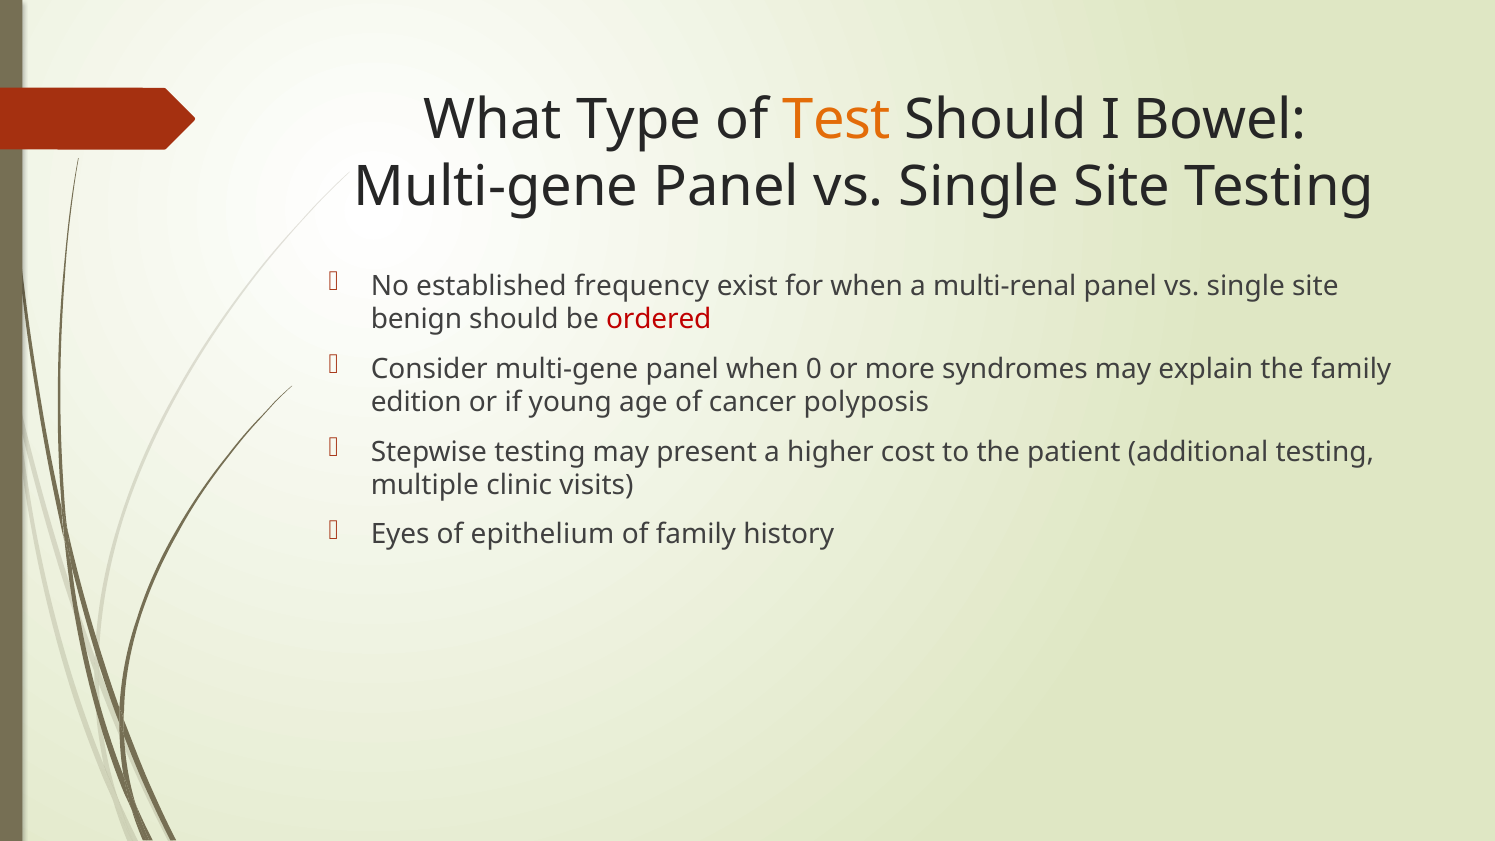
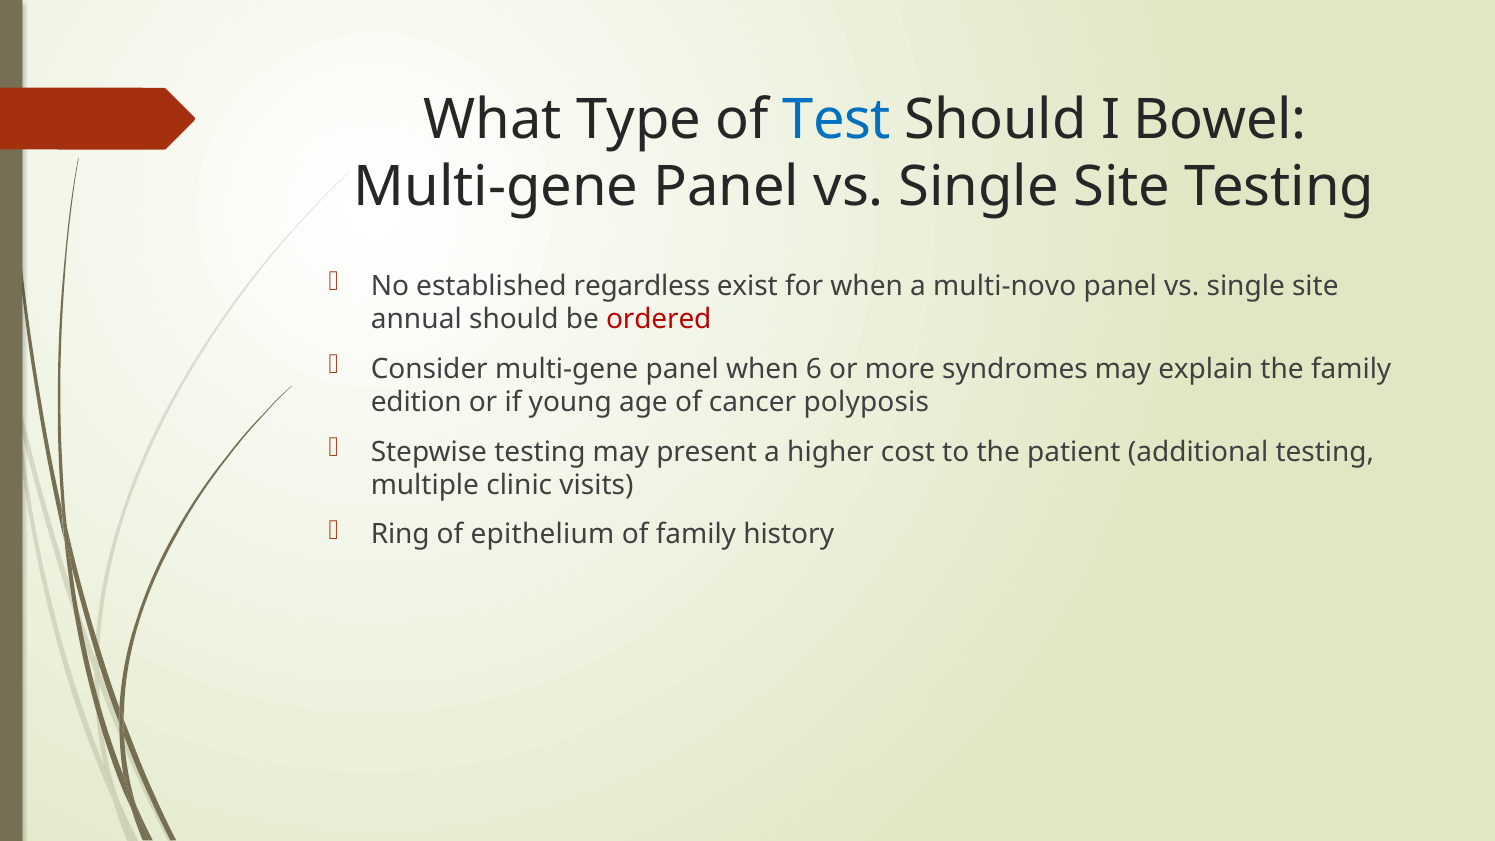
Test colour: orange -> blue (837, 120)
frequency: frequency -> regardless (642, 286)
multi-renal: multi-renal -> multi-novo (1005, 286)
benign: benign -> annual (416, 320)
0: 0 -> 6 (814, 369)
Eyes: Eyes -> Ring (400, 535)
